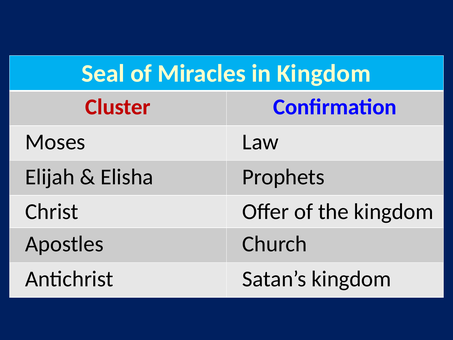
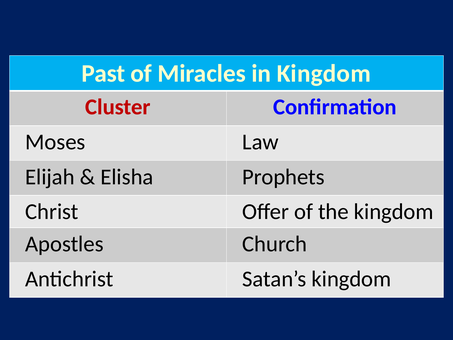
Seal: Seal -> Past (103, 73)
